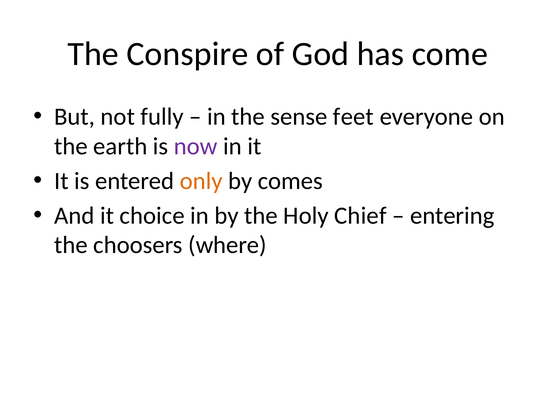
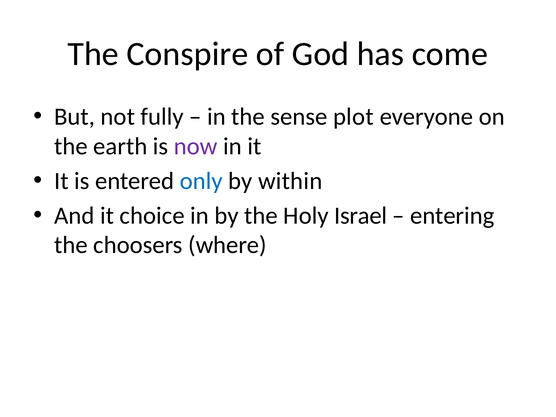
feet: feet -> plot (353, 117)
only colour: orange -> blue (201, 181)
comes: comes -> within (290, 181)
Chief: Chief -> Israel (361, 216)
